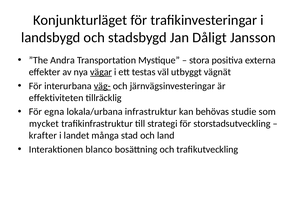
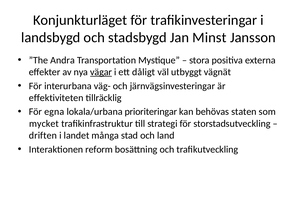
Dåligt: Dåligt -> Minst (209, 37)
testas: testas -> dåligt (144, 72)
väg- underline: present -> none (102, 86)
infrastruktur: infrastruktur -> prioriteringar (151, 112)
studie: studie -> staten (244, 112)
krafter: krafter -> driften (43, 135)
blanco: blanco -> reform (99, 149)
